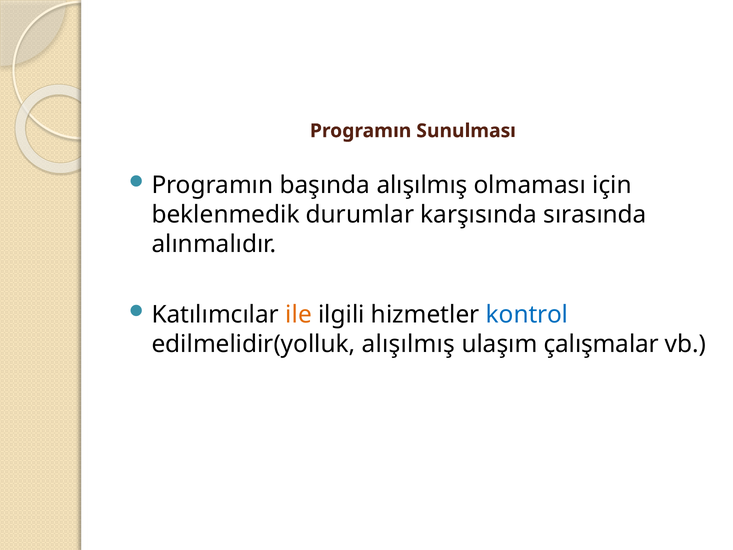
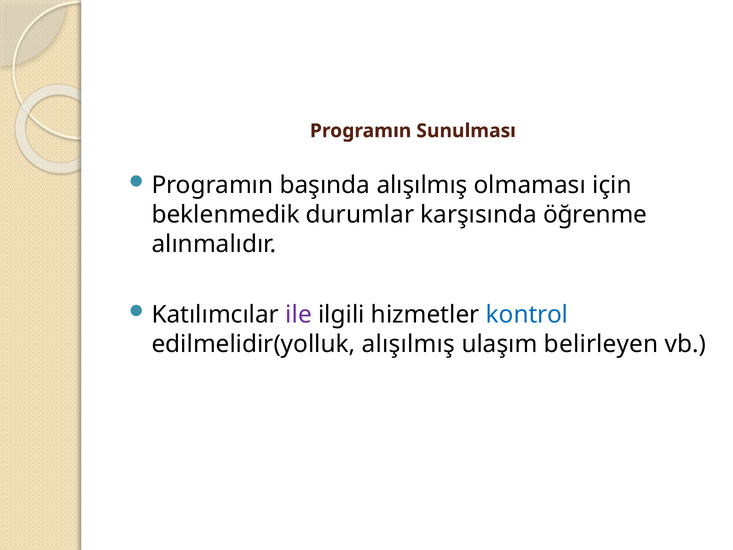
sırasında: sırasında -> öğrenme (595, 215)
ile colour: orange -> purple (299, 315)
çalışmalar: çalışmalar -> belirleyen (601, 344)
